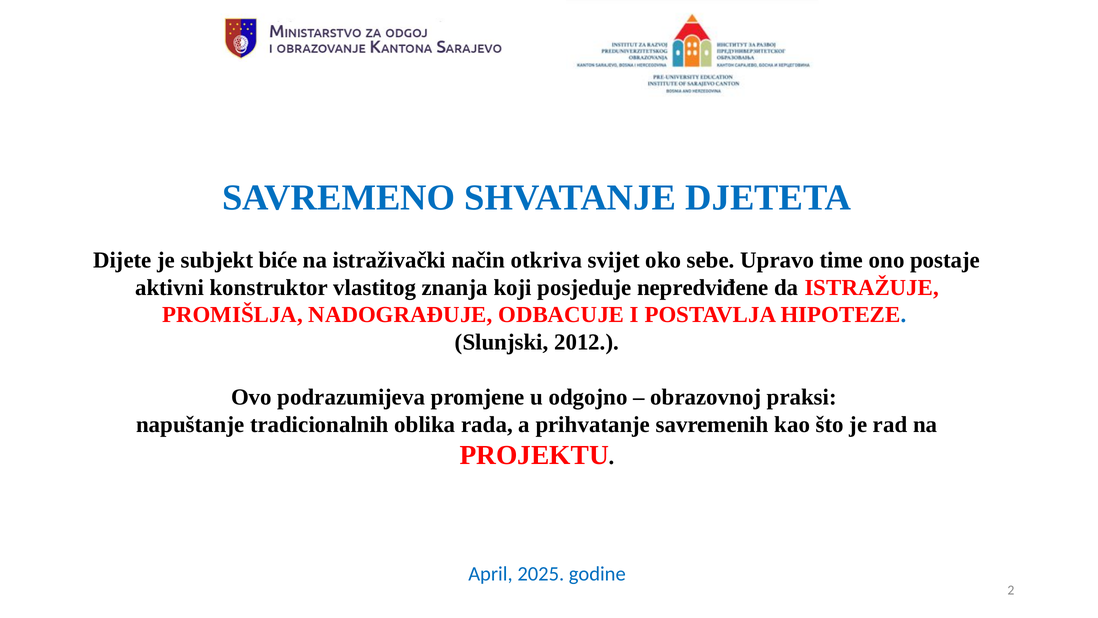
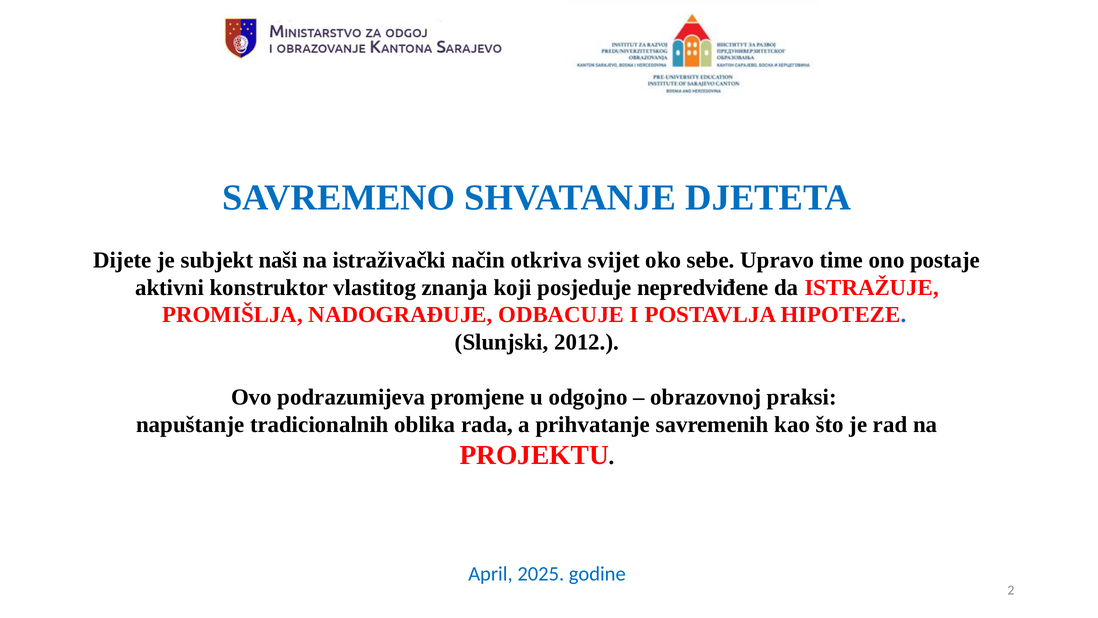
biće: biće -> naši (278, 260)
